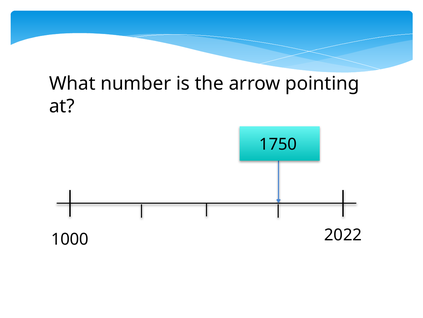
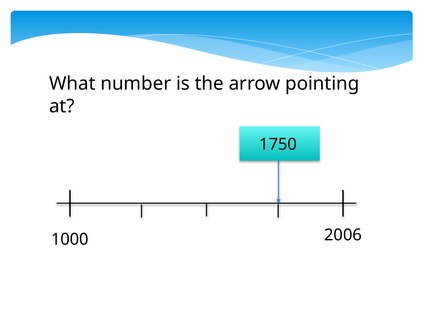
2022: 2022 -> 2006 (343, 234)
